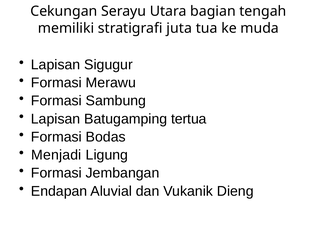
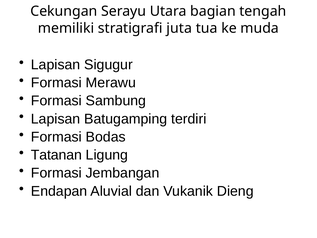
tertua: tertua -> terdiri (189, 119)
Menjadi: Menjadi -> Tatanan (56, 155)
